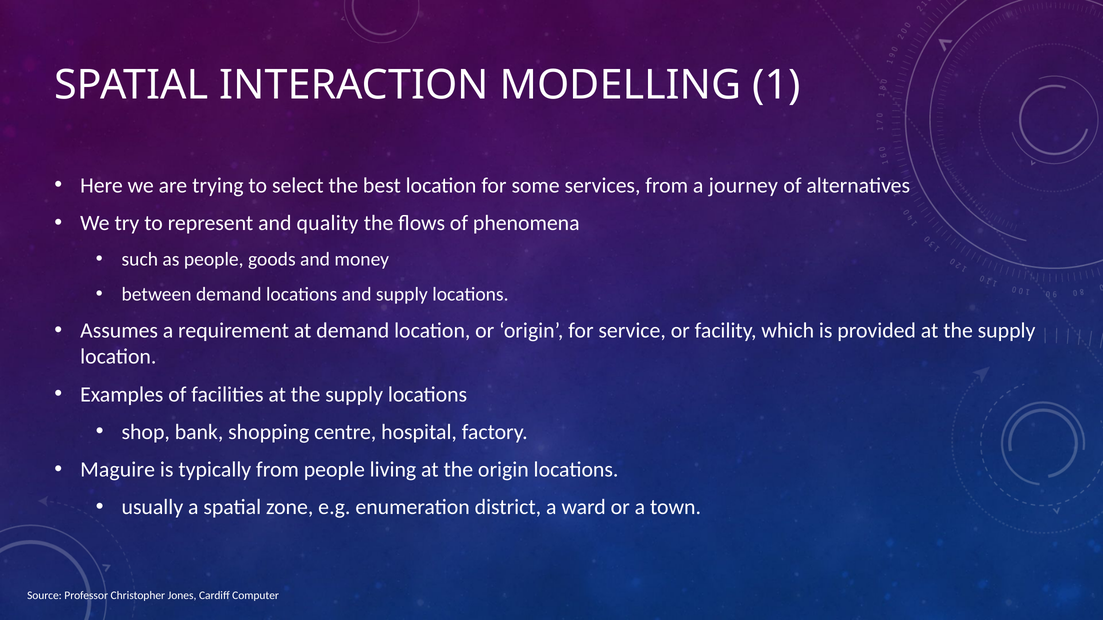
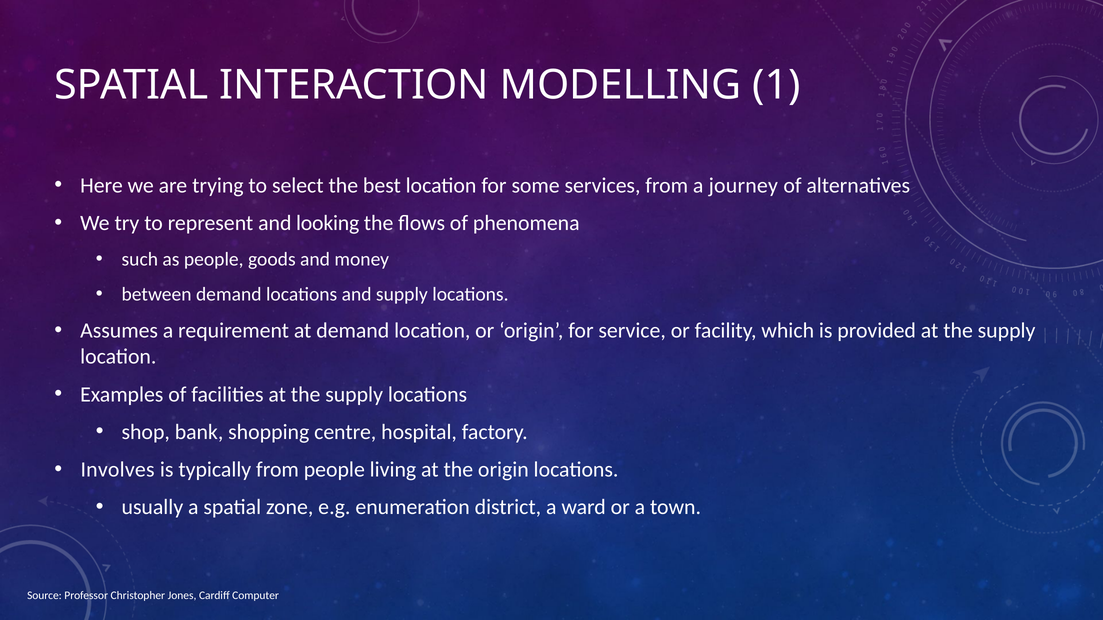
quality: quality -> looking (328, 223)
Maguire: Maguire -> Involves (118, 470)
